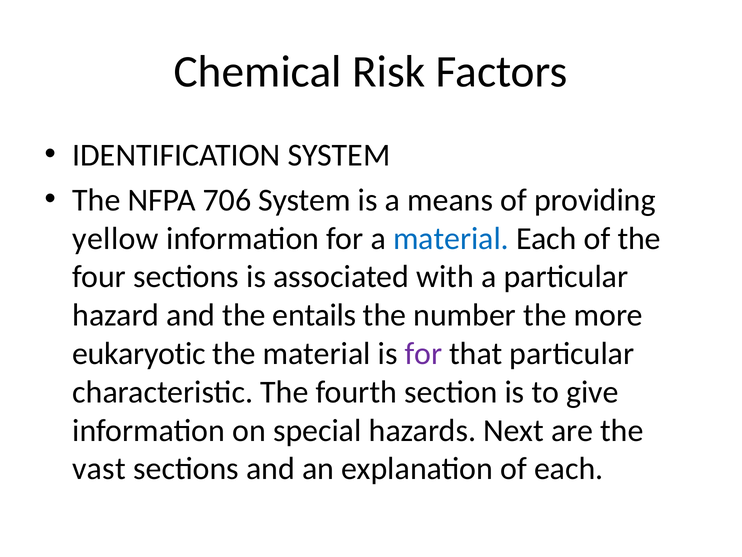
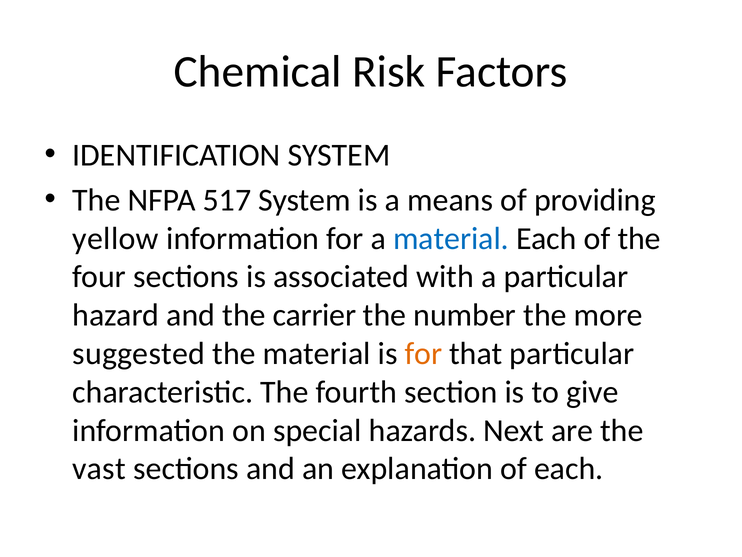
706: 706 -> 517 (227, 200)
entails: entails -> carrier (314, 315)
eukaryotic: eukaryotic -> suggested (139, 353)
for colour: purple -> orange (423, 353)
